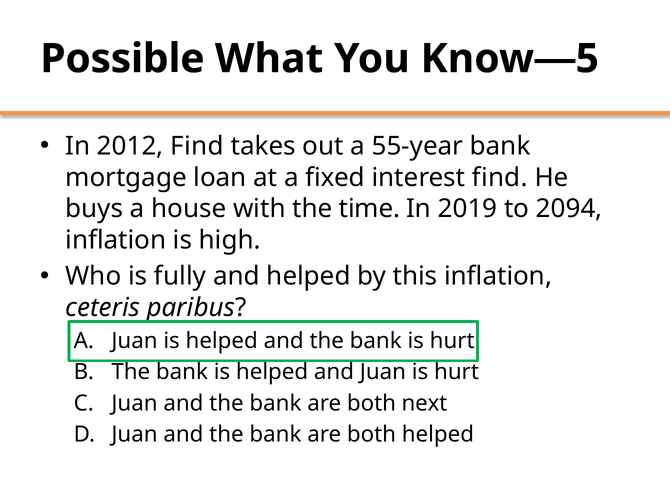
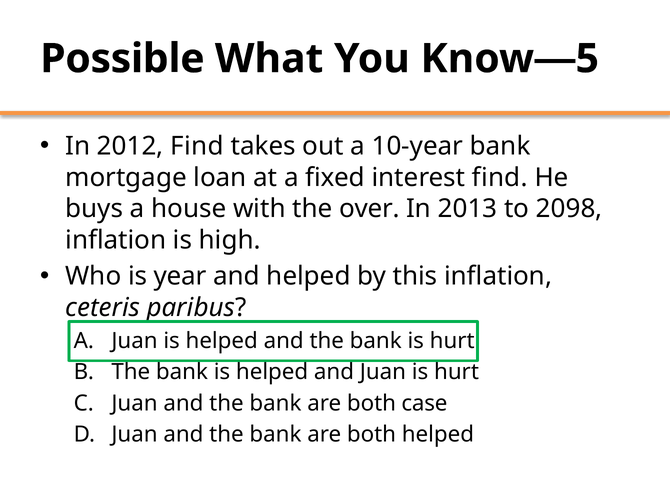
55-year: 55-year -> 10-year (417, 146)
time: time -> over (369, 209)
2019: 2019 -> 2013 (468, 209)
2094: 2094 -> 2098 (569, 209)
fully: fully -> year (180, 277)
next: next -> case (424, 404)
